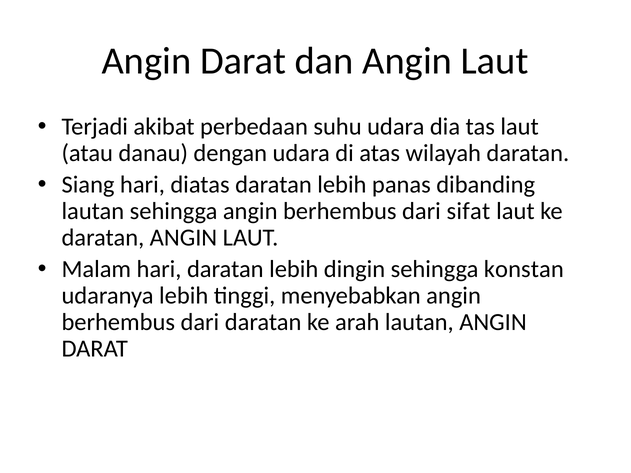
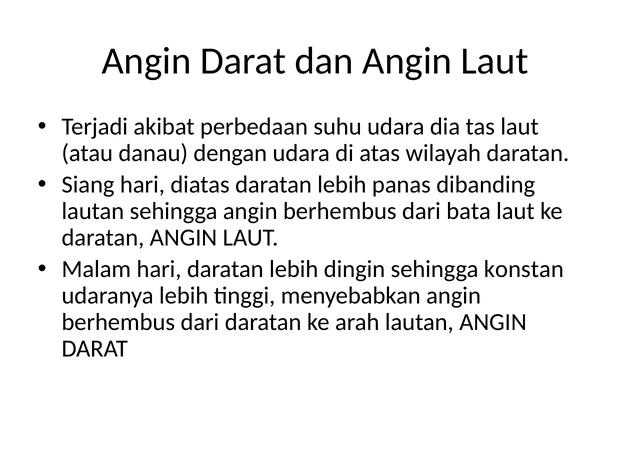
sifat: sifat -> bata (469, 211)
